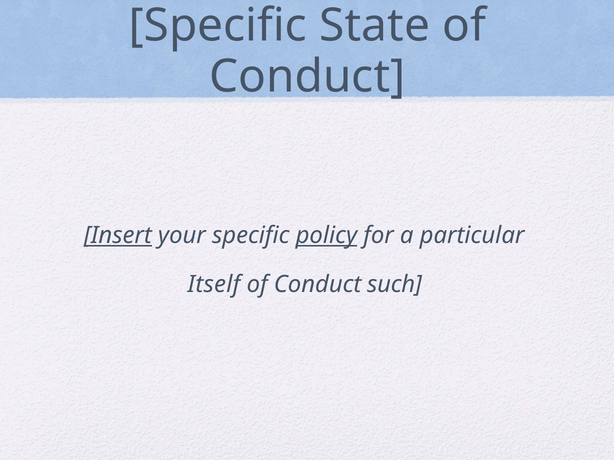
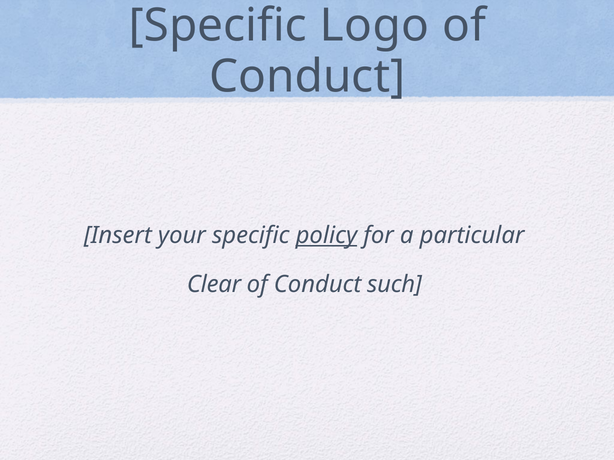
State: State -> Logo (374, 26)
Insert underline: present -> none (118, 236)
Itself: Itself -> Clear (214, 285)
